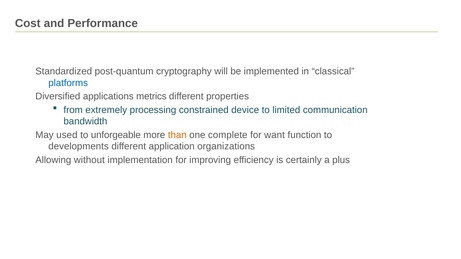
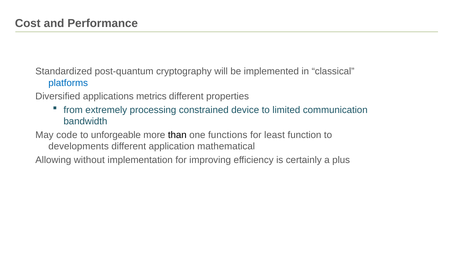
used: used -> code (67, 135)
than colour: orange -> black (177, 135)
complete: complete -> functions (228, 135)
want: want -> least (275, 135)
organizations: organizations -> mathematical (226, 147)
